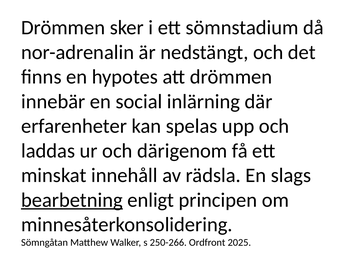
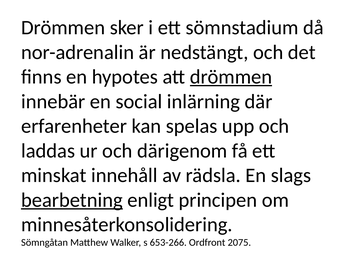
drömmen underline: none -> present (231, 77)
250-266: 250-266 -> 653-266 (168, 242)
2025: 2025 -> 2075 (239, 242)
